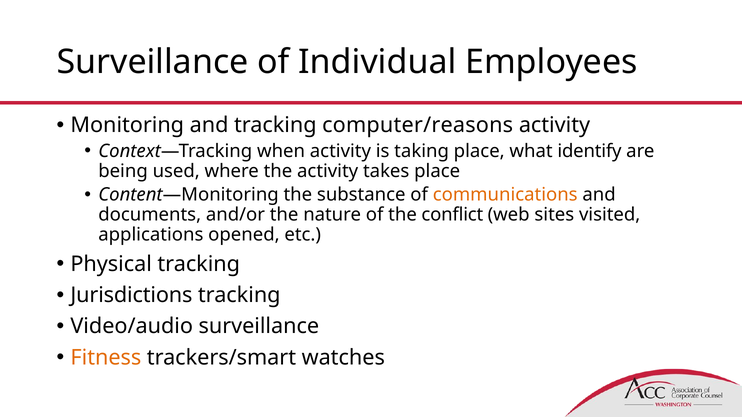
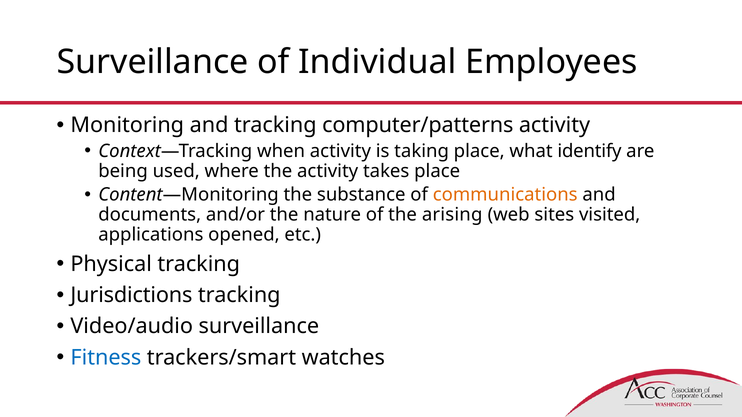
computer/reasons: computer/reasons -> computer/patterns (418, 125)
conflict: conflict -> arising (452, 215)
Fitness colour: orange -> blue (106, 358)
